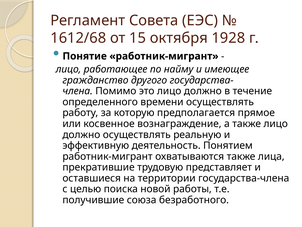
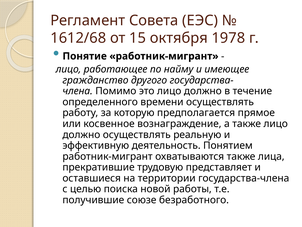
1928: 1928 -> 1978 (228, 38)
союза: союза -> союзе (142, 200)
